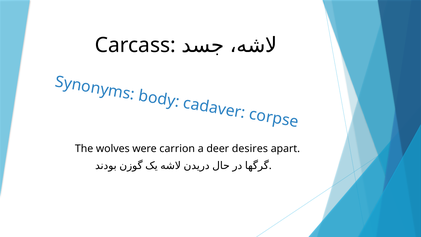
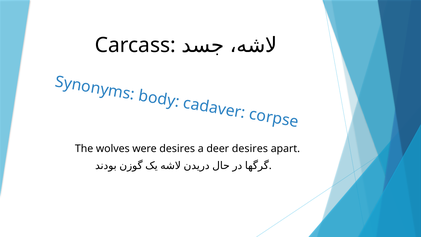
were carrion: carrion -> desires (177, 149)
